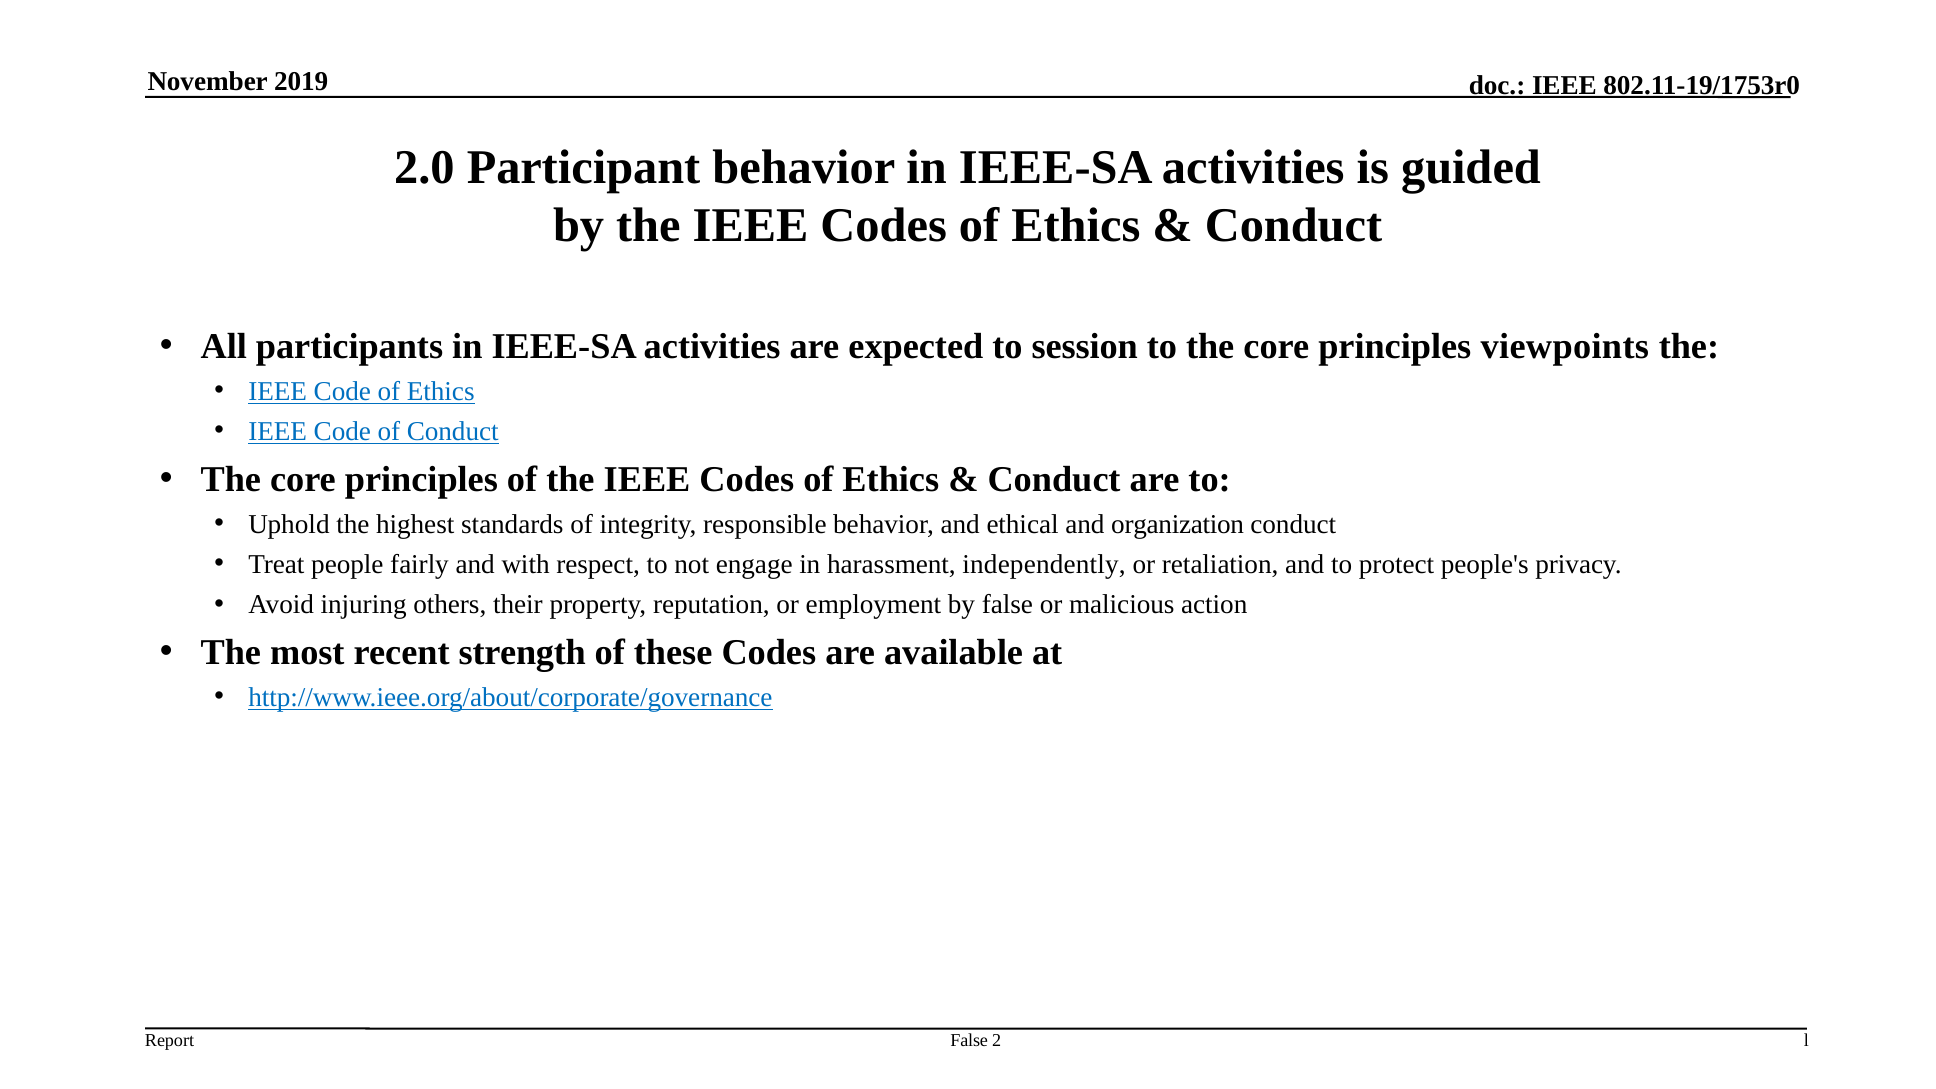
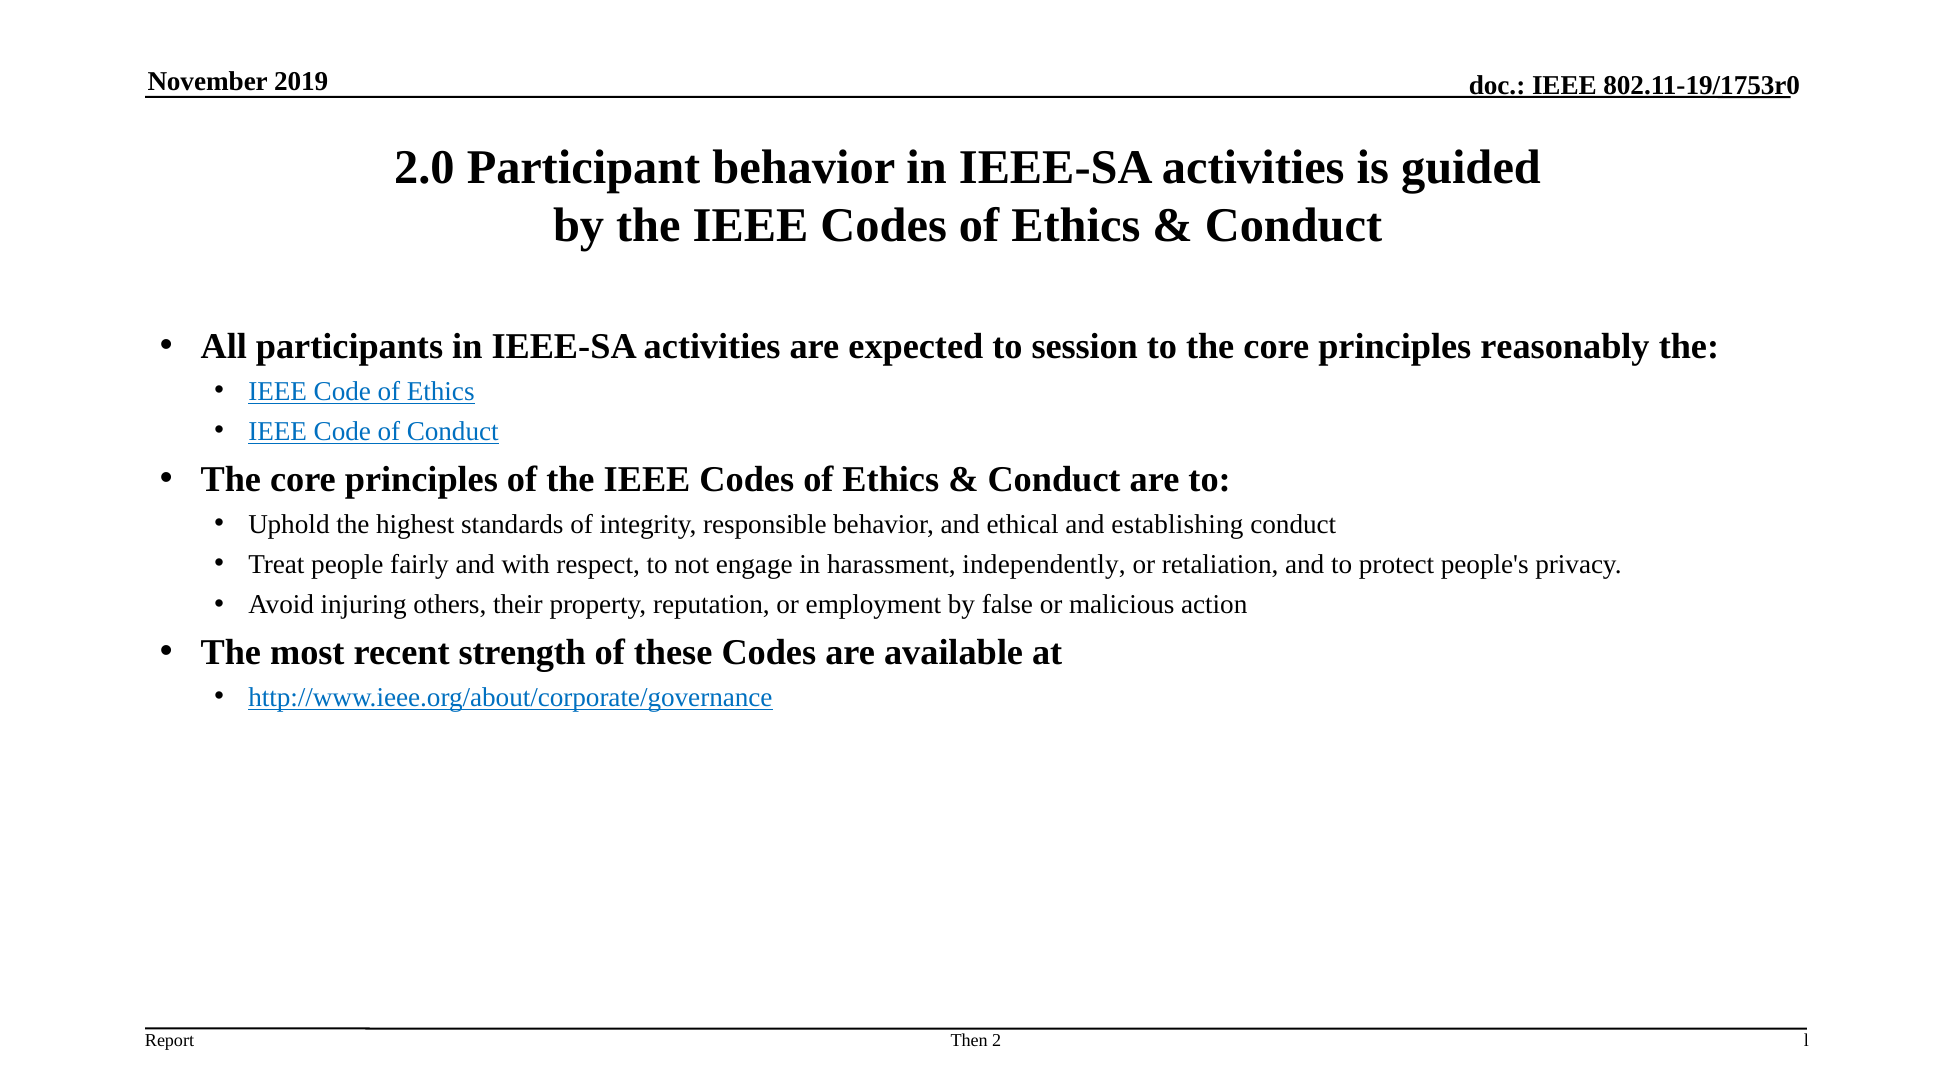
viewpoints: viewpoints -> reasonably (1565, 346)
organization: organization -> establishing (1177, 524)
False: False -> Then (969, 1040)
